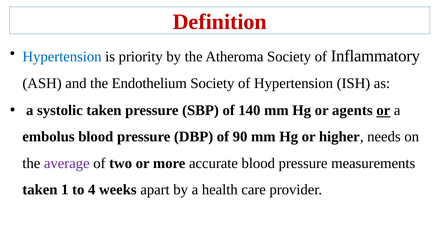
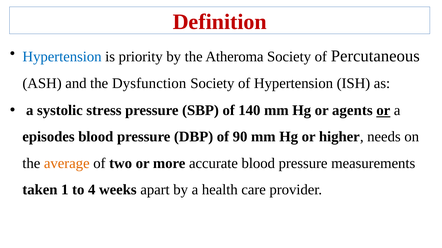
Inflammatory: Inflammatory -> Percutaneous (375, 56)
Endothelium: Endothelium -> Dysfunction (149, 84)
systolic taken: taken -> stress (104, 111)
embolus: embolus -> episodes (49, 137)
average colour: purple -> orange (67, 164)
